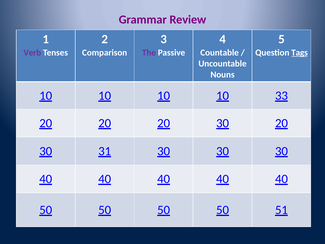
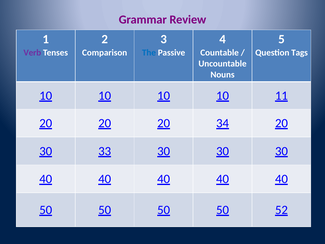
The colour: purple -> blue (149, 52)
Tags underline: present -> none (300, 52)
33: 33 -> 11 (281, 95)
20 20 30: 30 -> 34 (223, 123)
31: 31 -> 33 (105, 151)
51: 51 -> 52 (281, 210)
